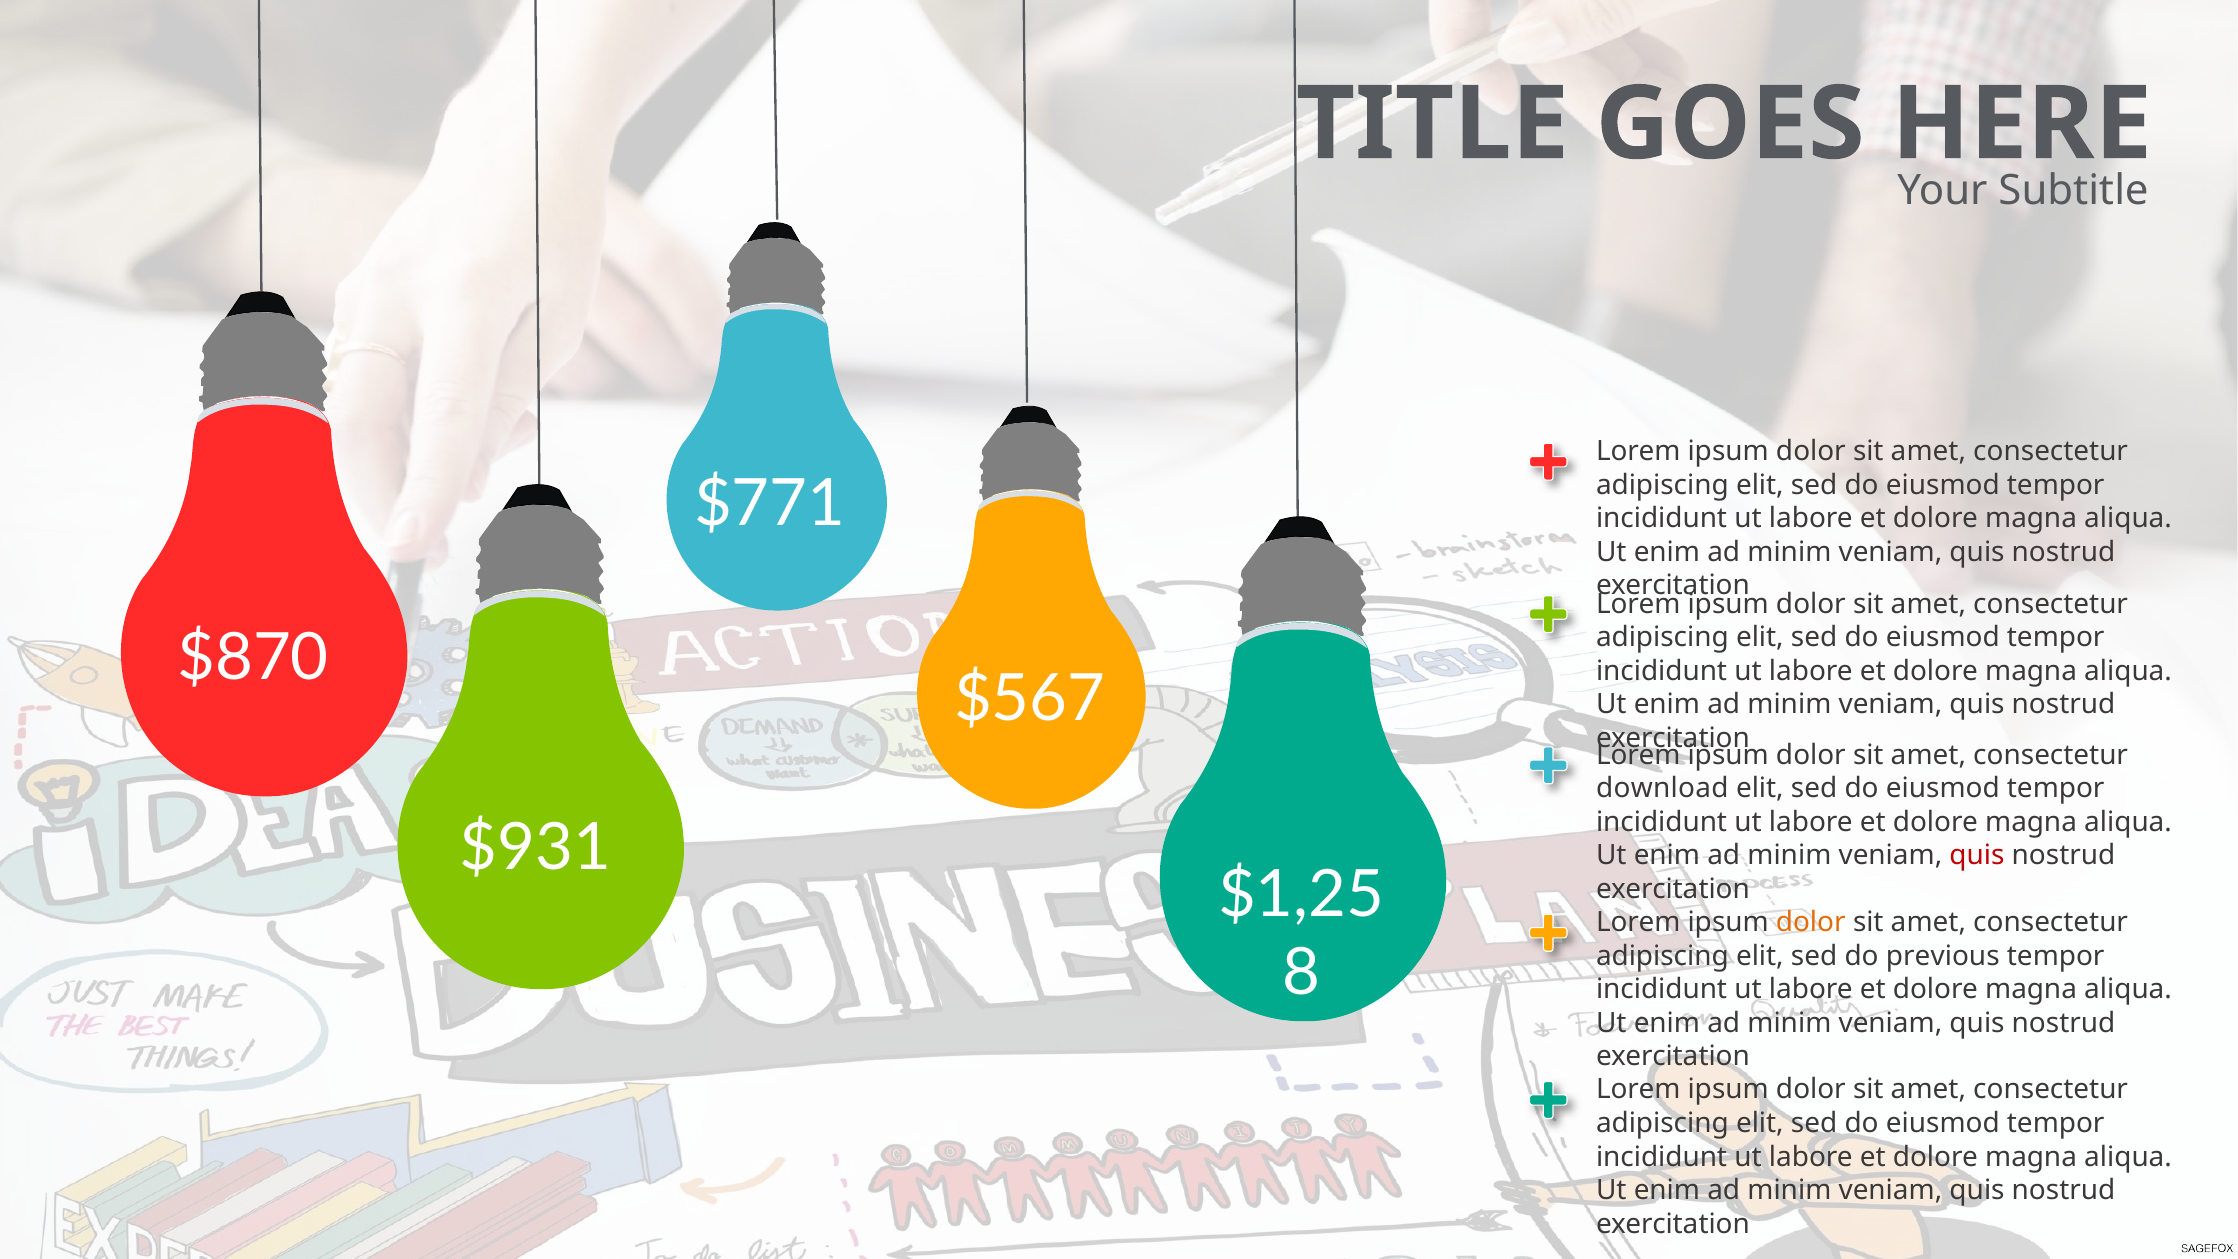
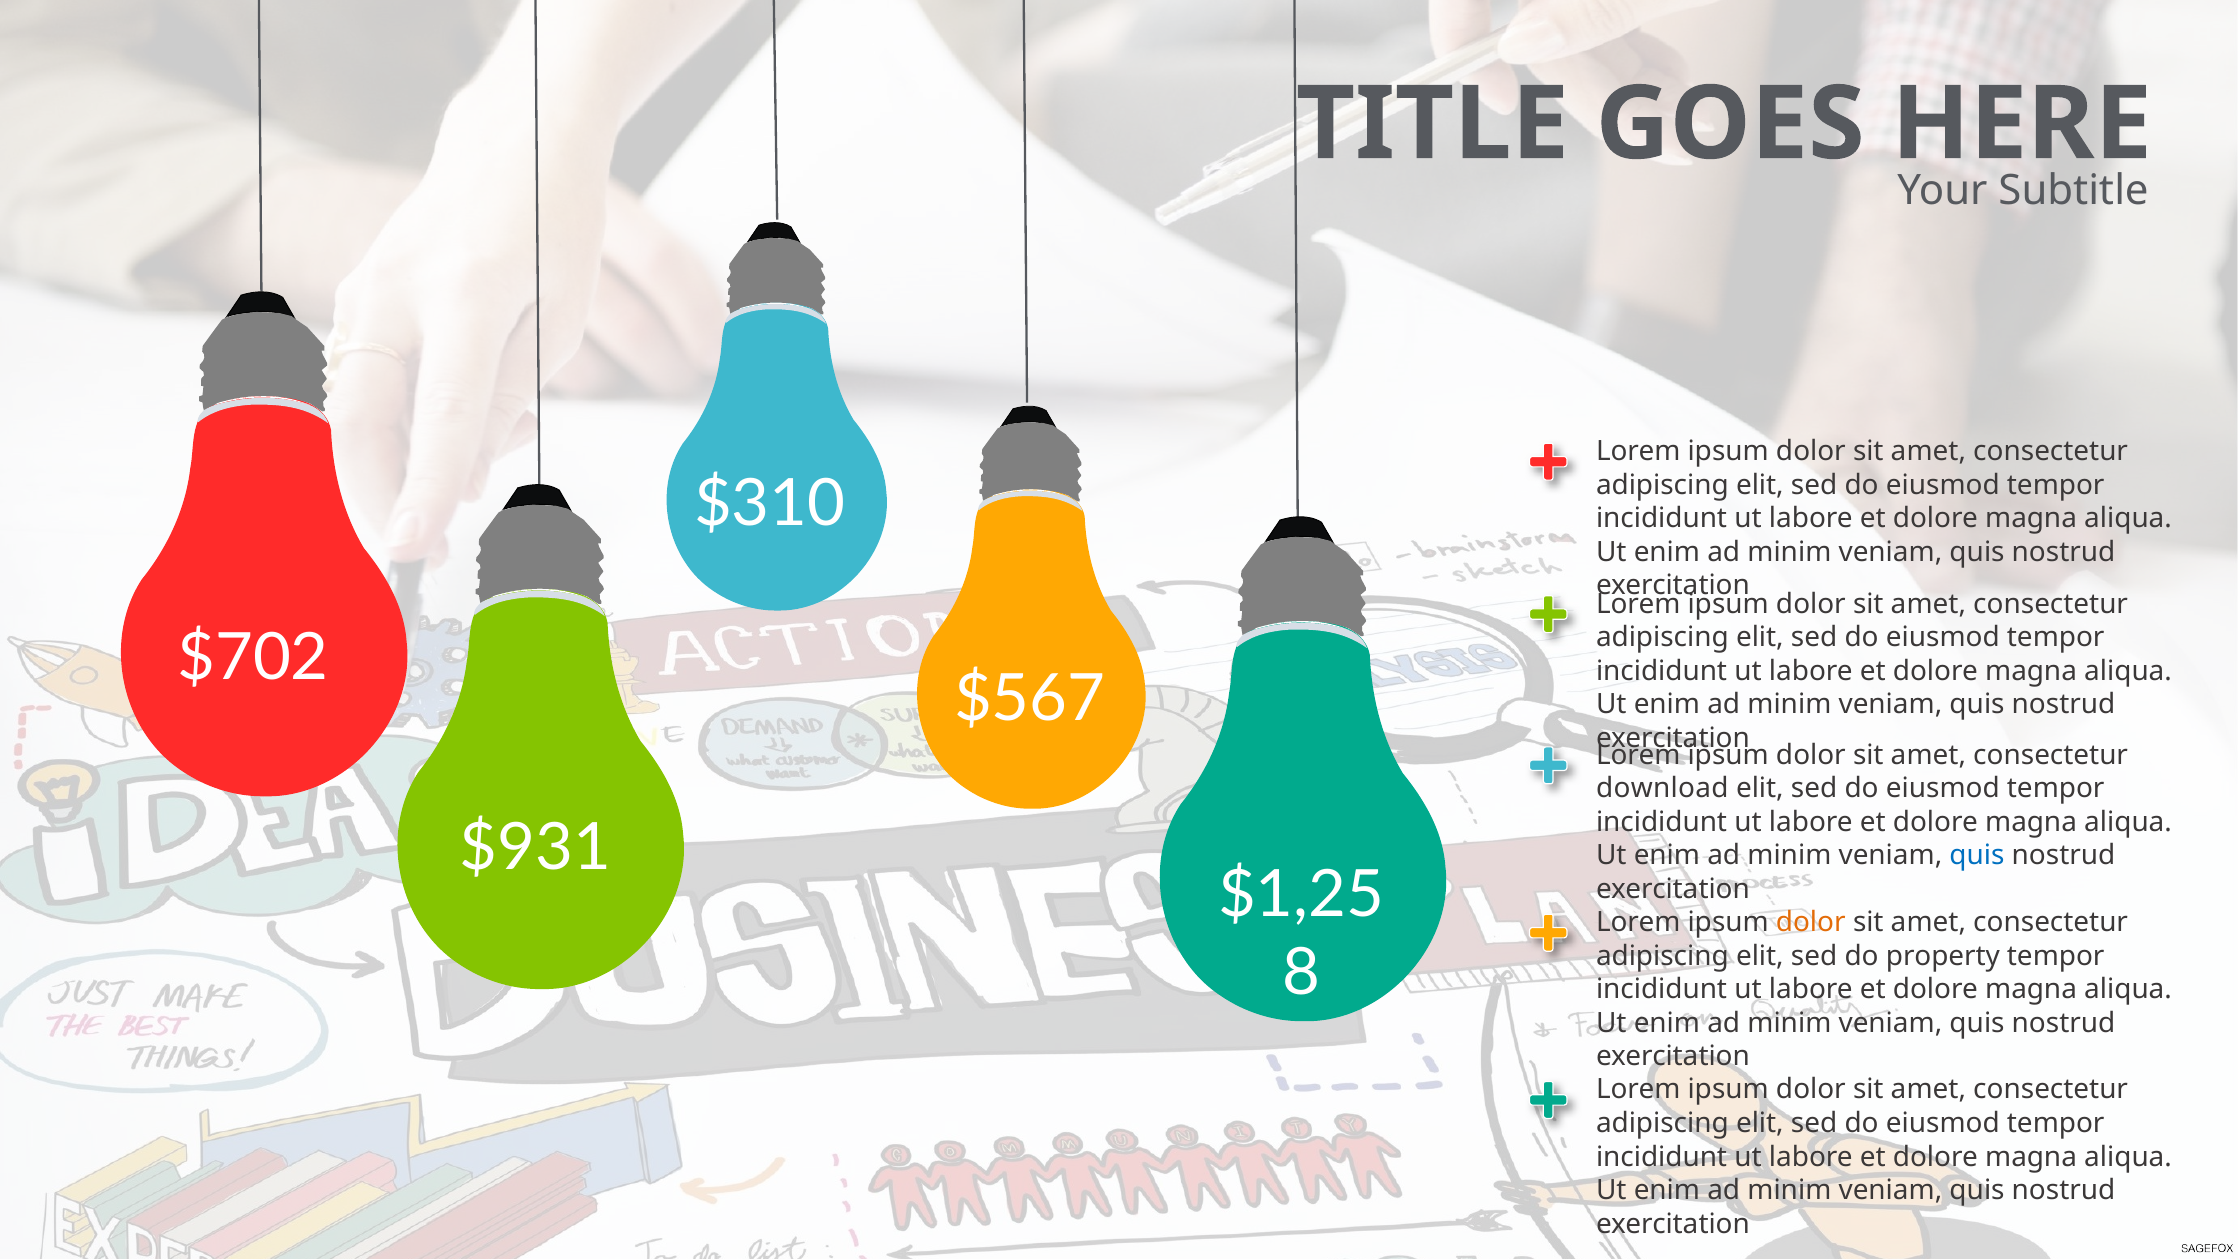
$771: $771 -> $310 (770, 504)
$870: $870 -> $702 (253, 657)
quis colour: red -> blue (1977, 856)
previous: previous -> property (1943, 956)
